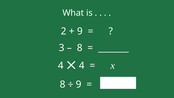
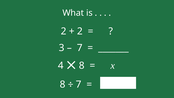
9: 9 -> 2 (80, 31)
8: 8 -> 7 (80, 48)
4: 4 -> 8 (82, 65)
9: 9 -> 7 (79, 84)
